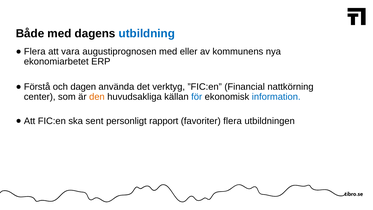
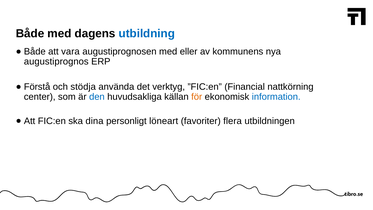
Flera: Flera -> Både (35, 52)
ekonomiarbetet: ekonomiarbetet -> augustiprognos (56, 62)
dagen: dagen -> stödja (83, 87)
den colour: orange -> blue (97, 97)
för colour: blue -> orange (197, 97)
sent: sent -> dina (95, 121)
rapport: rapport -> löneart (164, 121)
